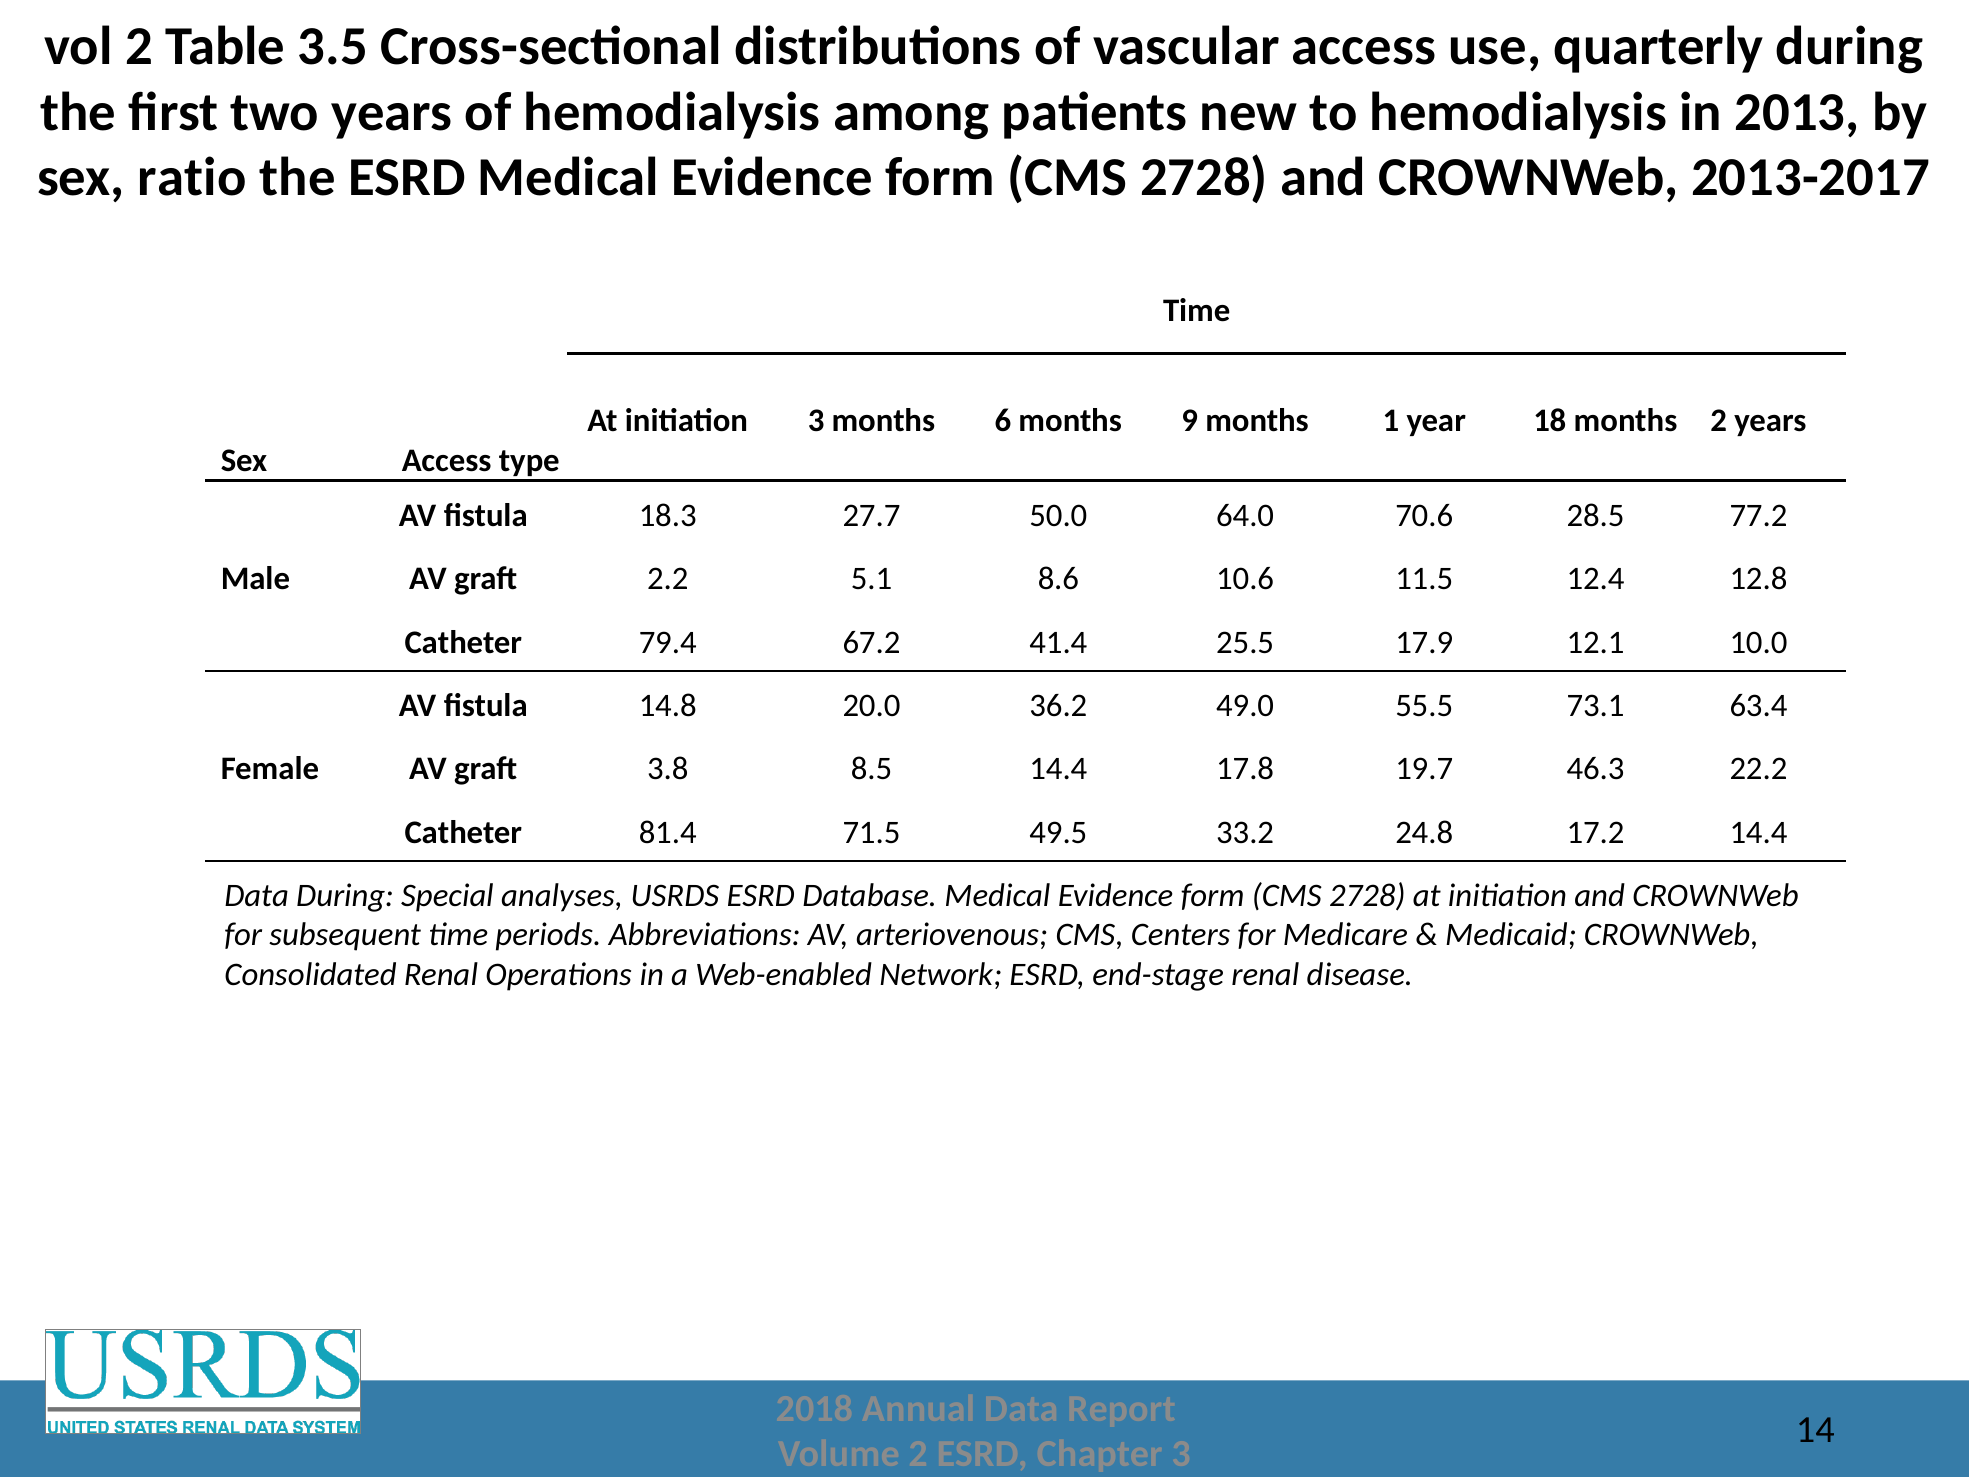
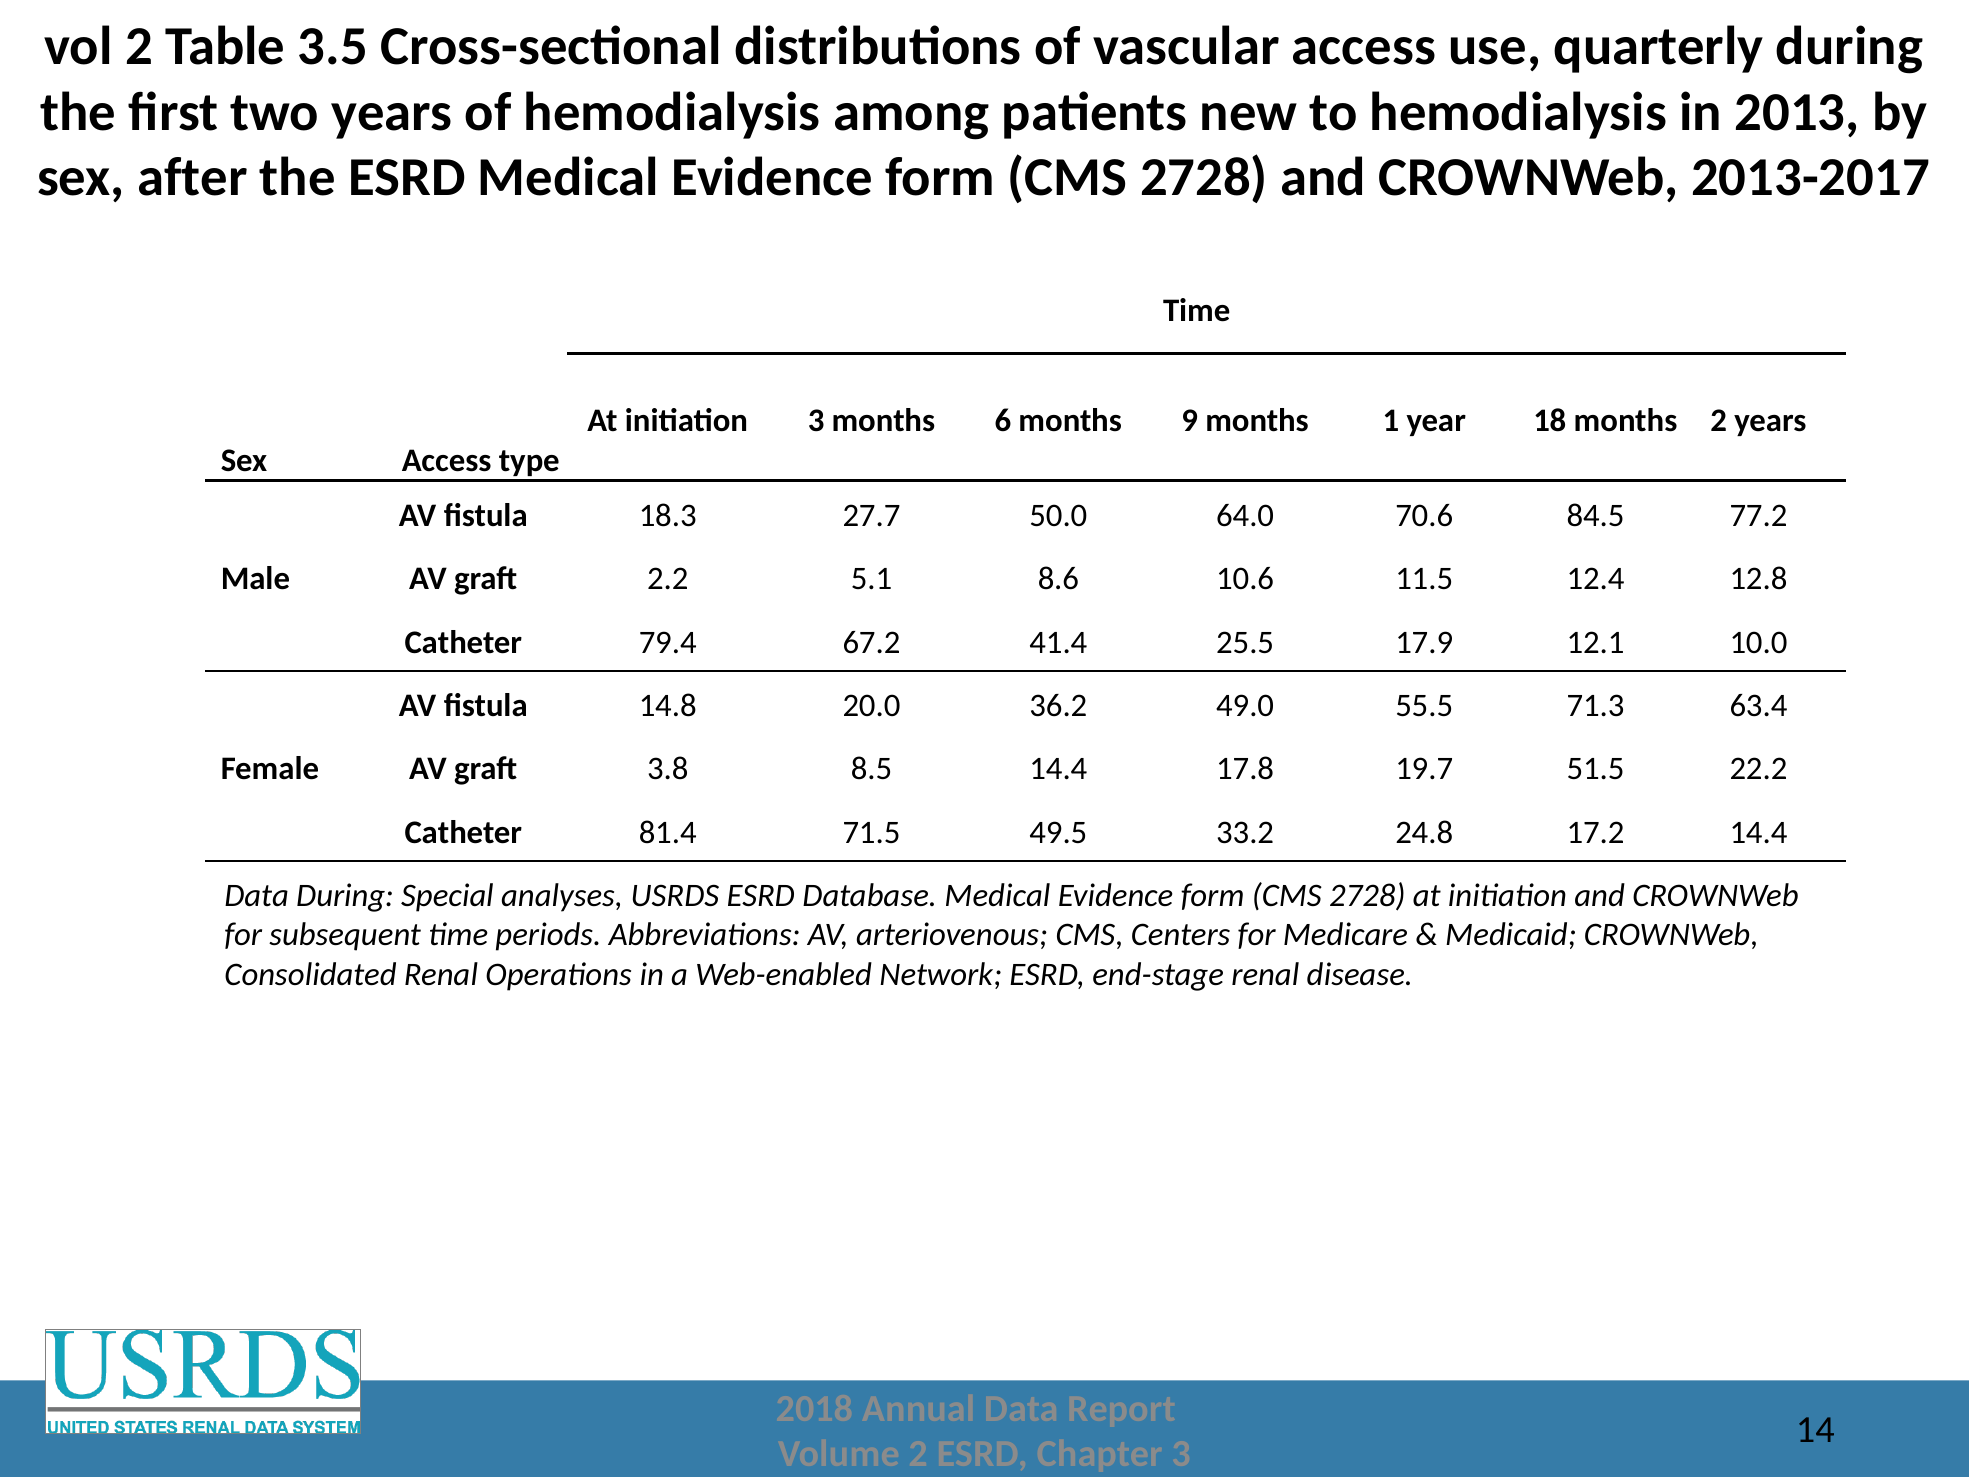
ratio: ratio -> after (192, 178)
28.5: 28.5 -> 84.5 (1596, 515)
73.1: 73.1 -> 71.3 (1596, 706)
46.3: 46.3 -> 51.5 (1596, 769)
